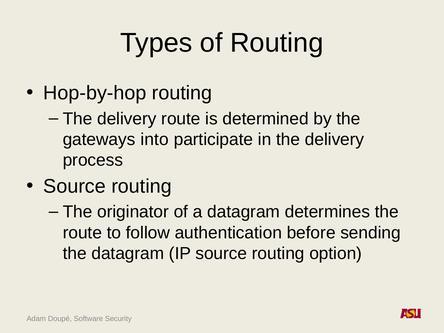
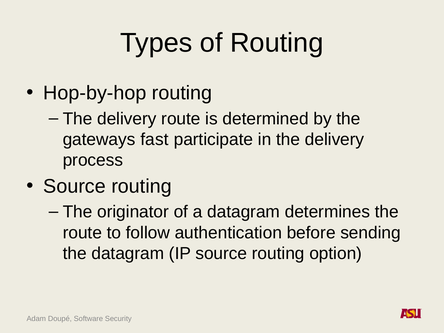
into: into -> fast (155, 139)
